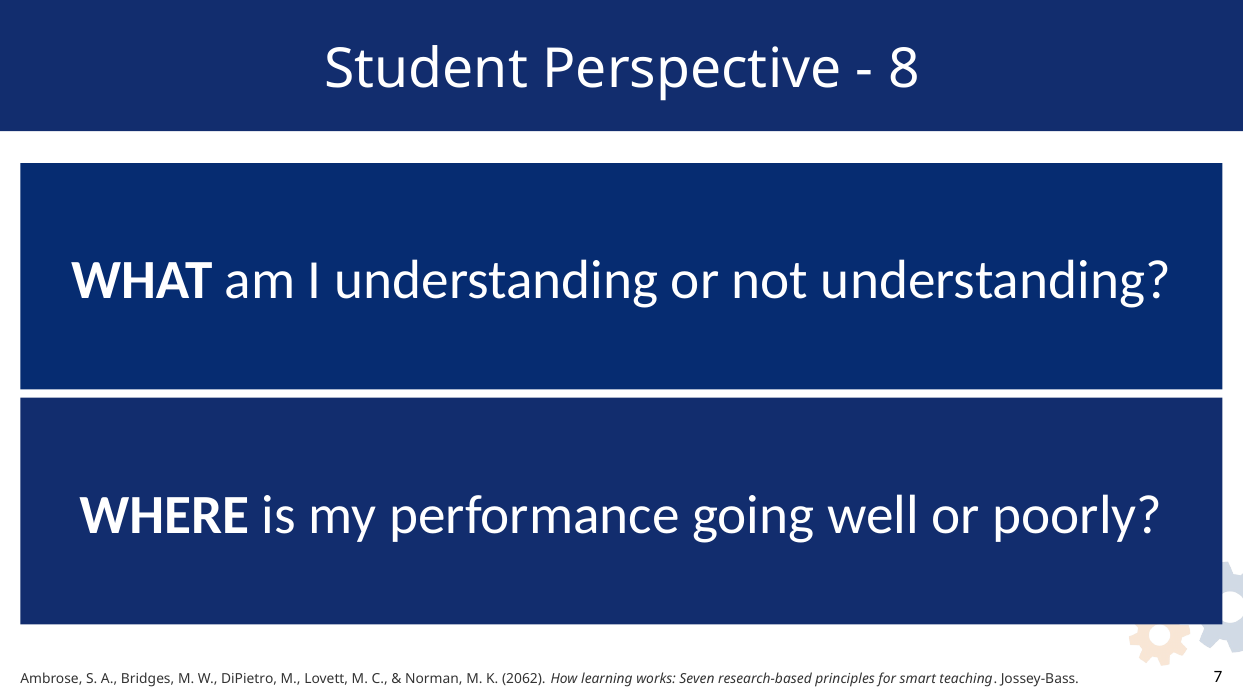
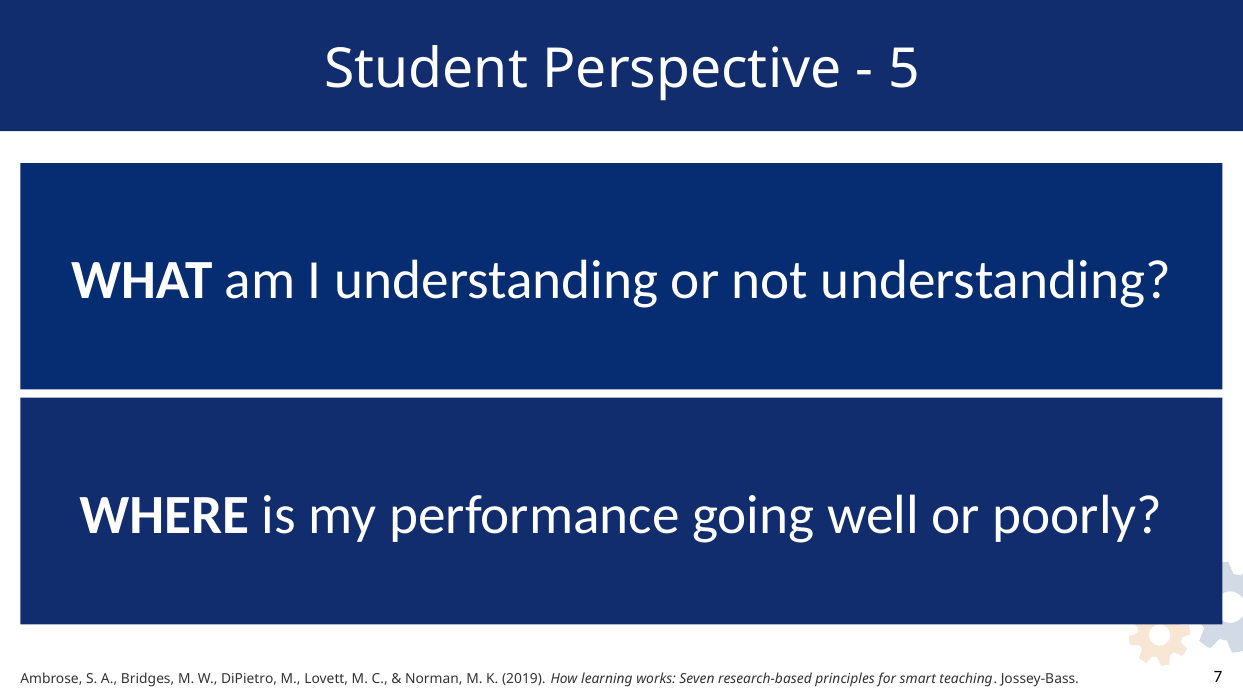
8: 8 -> 5 (904, 69)
2062: 2062 -> 2019 (524, 679)
